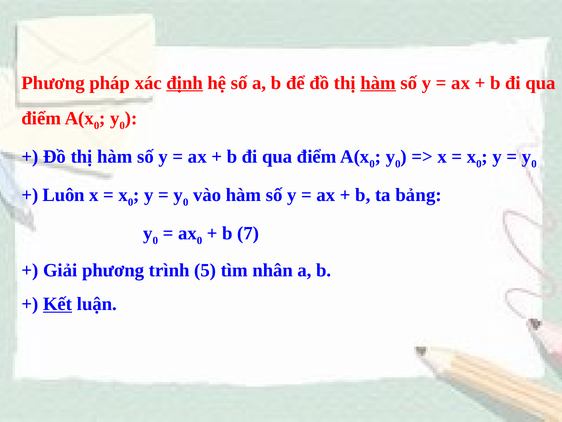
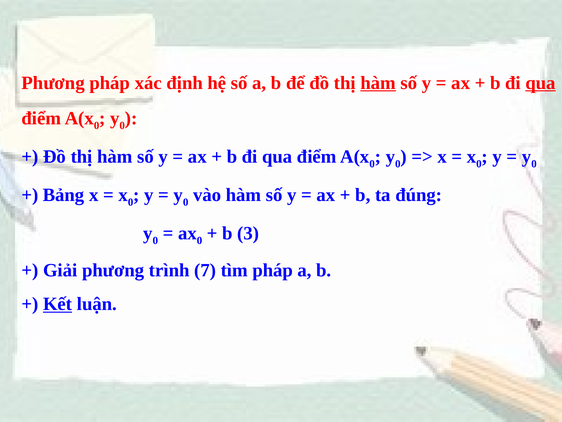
định underline: present -> none (185, 83)
qua underline: none -> present (541, 83)
Luôn: Luôn -> Bảng (64, 195)
bảng: bảng -> đúng (419, 195)
7: 7 -> 3 (248, 233)
5: 5 -> 7 (205, 270)
tìm nhân: nhân -> pháp (273, 270)
